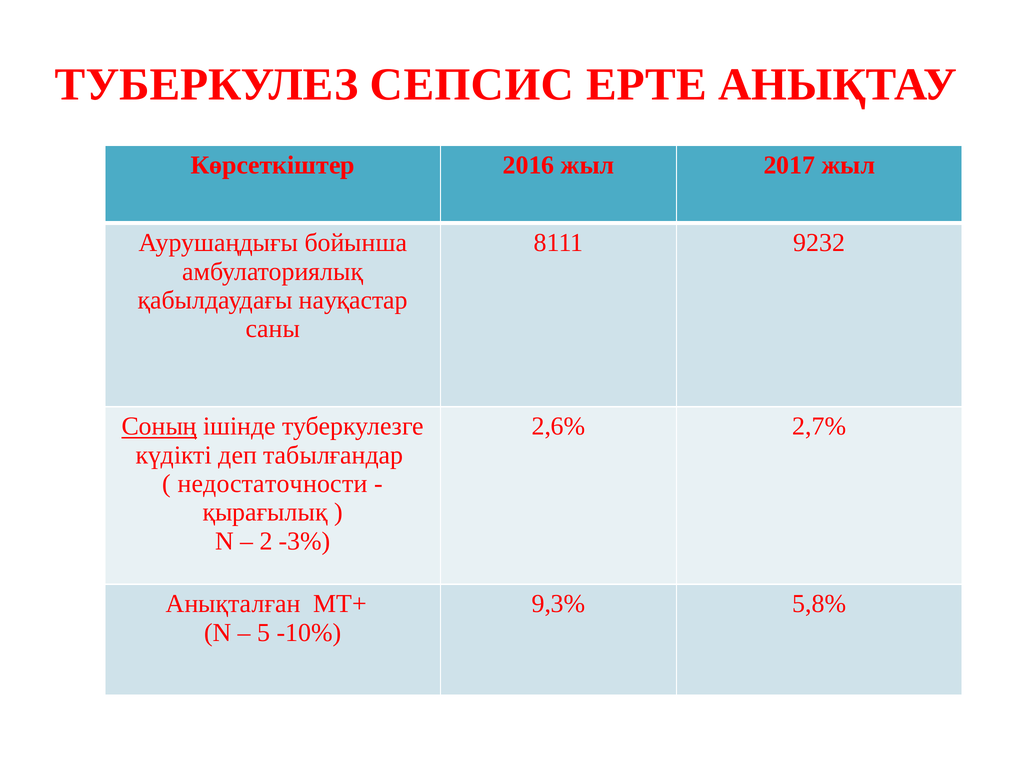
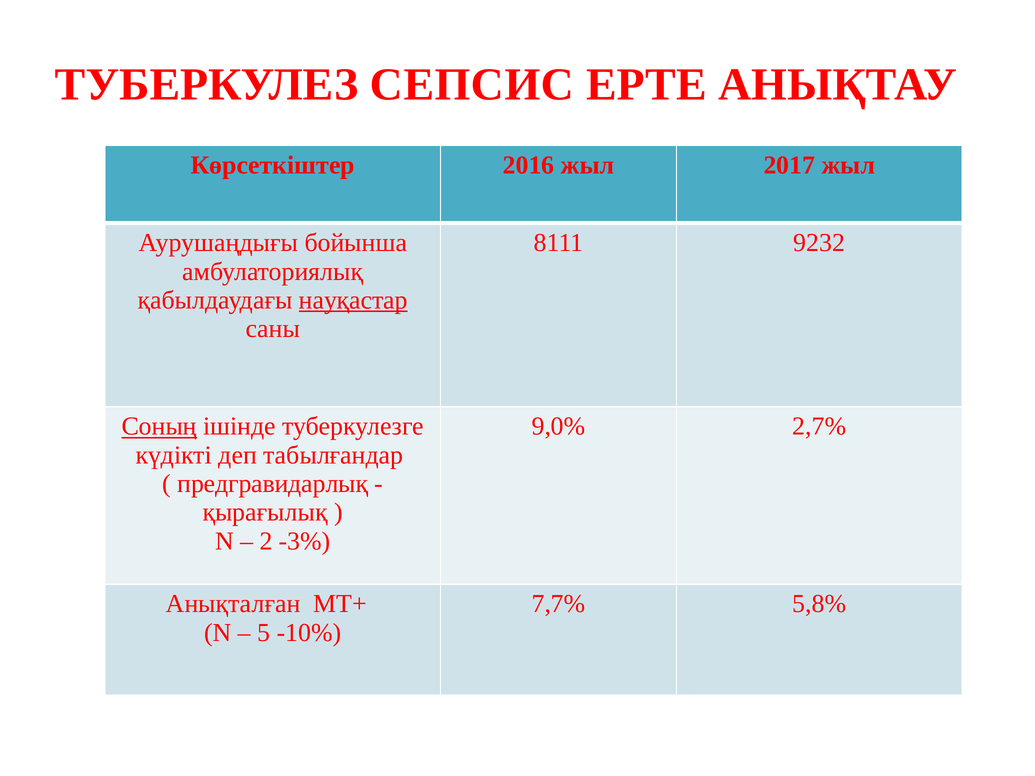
науқастар underline: none -> present (353, 300)
2,6%: 2,6% -> 9,0% (559, 427)
недостаточности: недостаточности -> предгравидарлық (273, 484)
9,3%: 9,3% -> 7,7% (559, 604)
